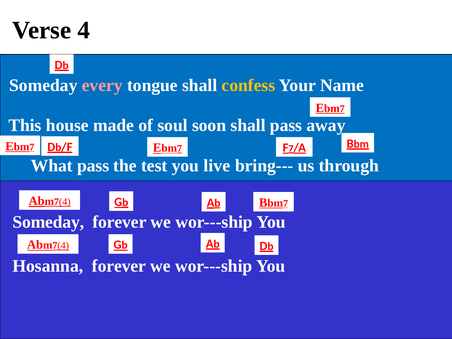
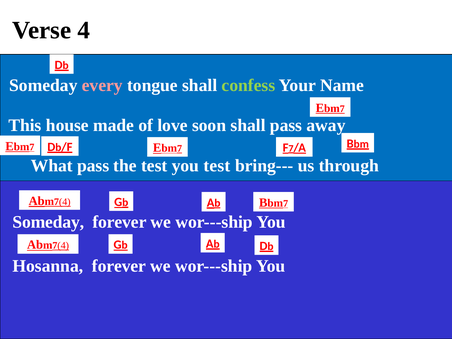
confess colour: yellow -> light green (248, 85)
soul: soul -> love (173, 125)
you live: live -> test (217, 166)
